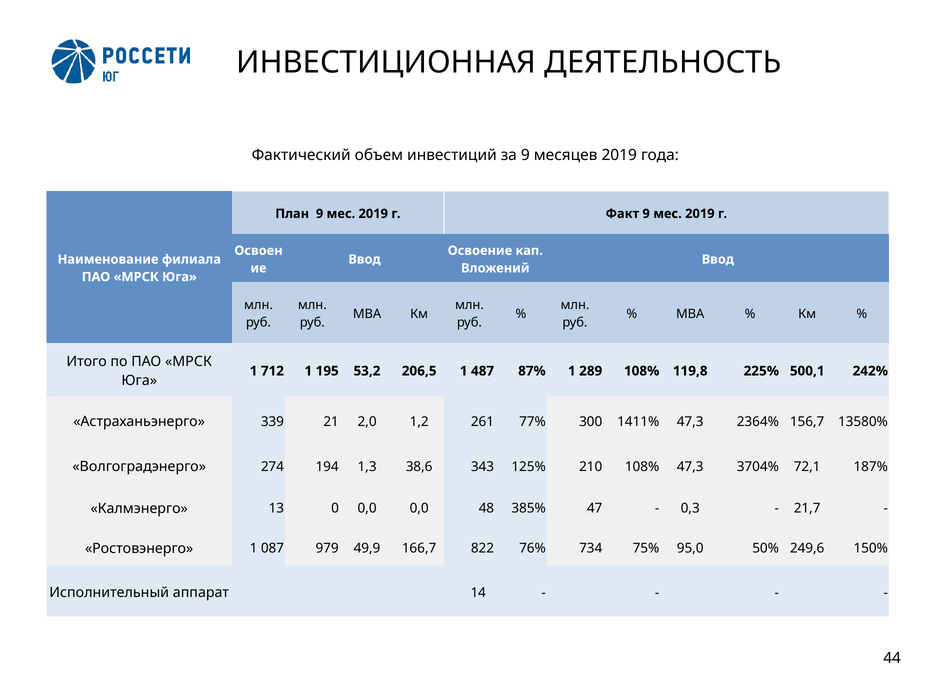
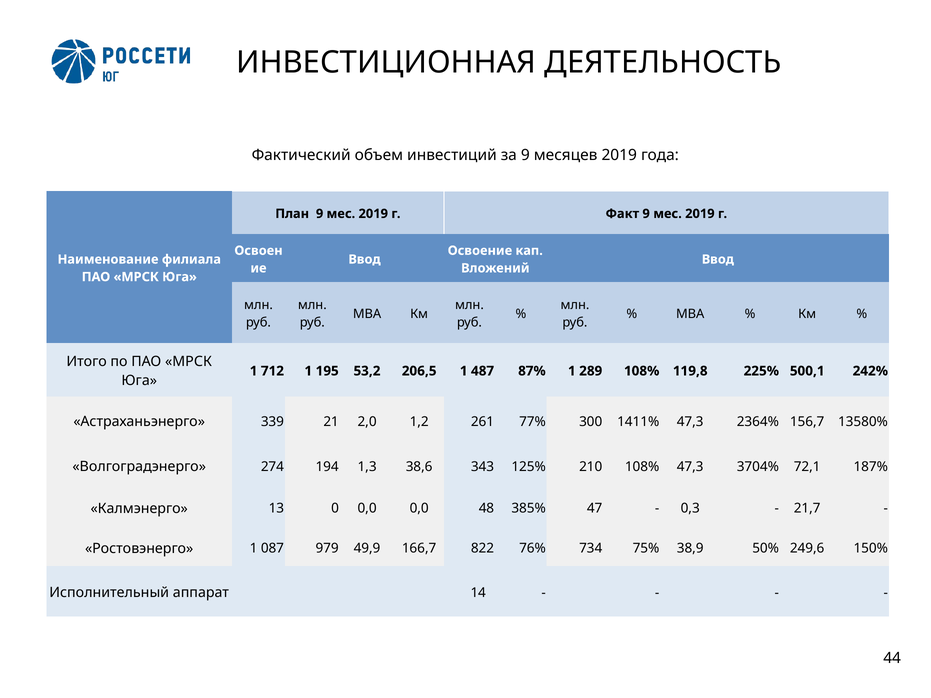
95,0: 95,0 -> 38,9 (690, 549)
